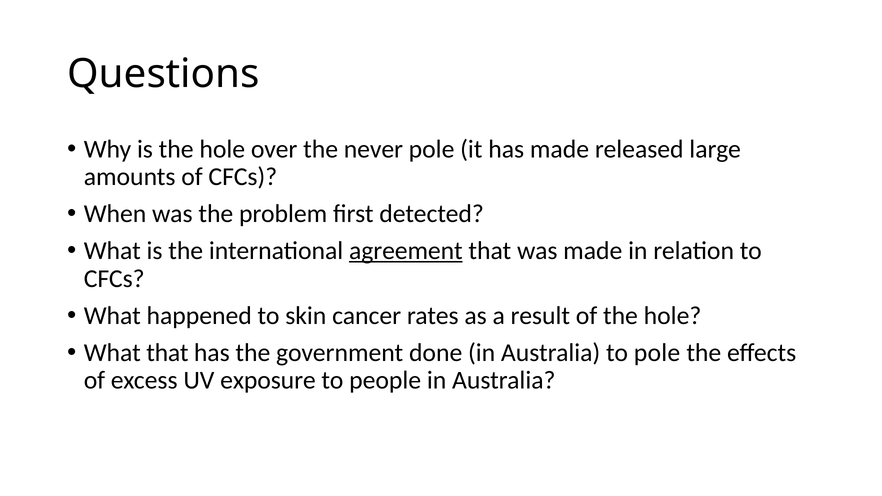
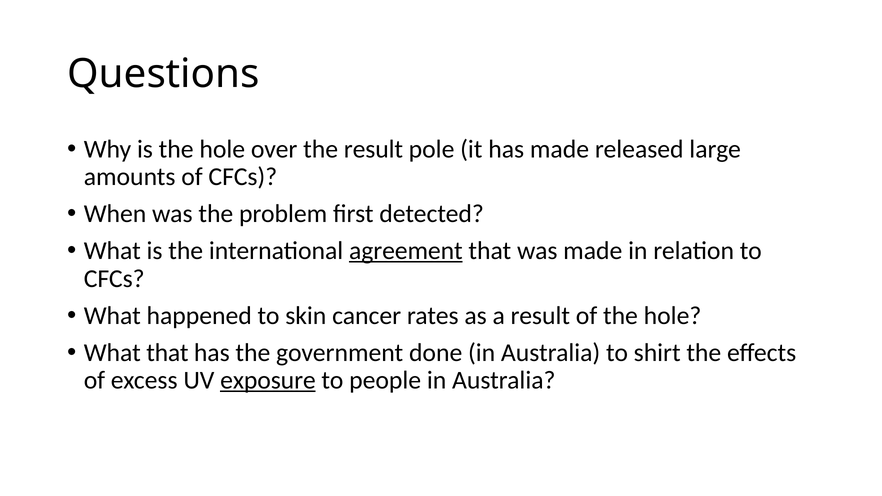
the never: never -> result (373, 149)
to pole: pole -> shirt (657, 353)
exposure underline: none -> present (268, 380)
